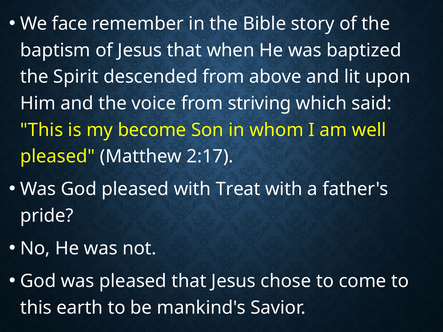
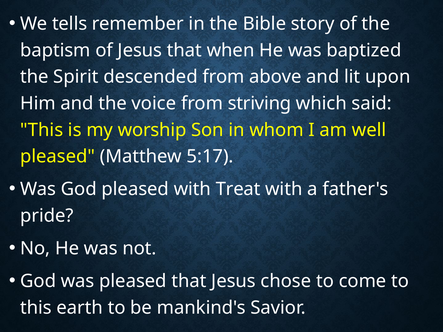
face: face -> tells (70, 24)
become: become -> worship (152, 130)
2:17: 2:17 -> 5:17 (210, 157)
